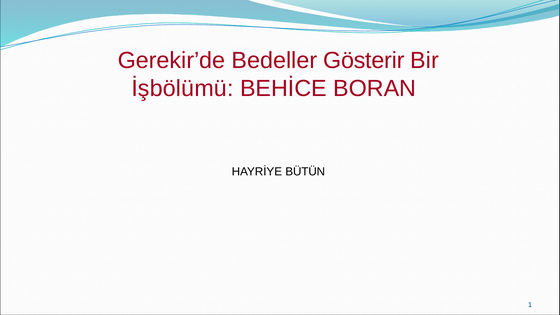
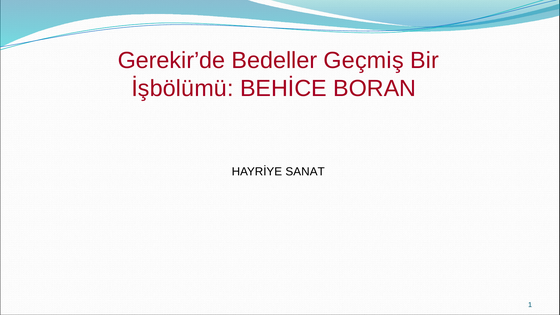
Gösterir: Gösterir -> Geçmiş (364, 60)
BÜTÜN: BÜTÜN -> SANAT (305, 172)
